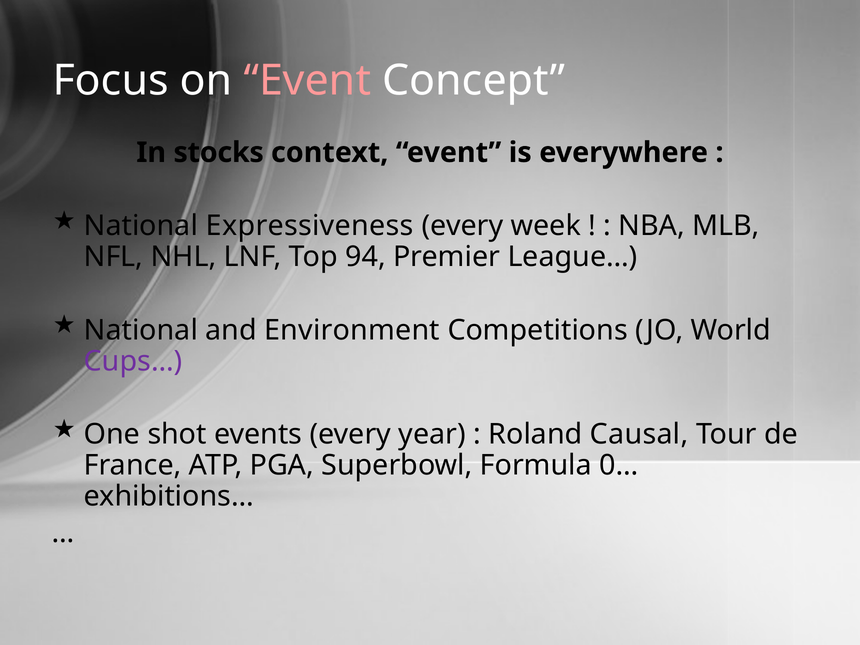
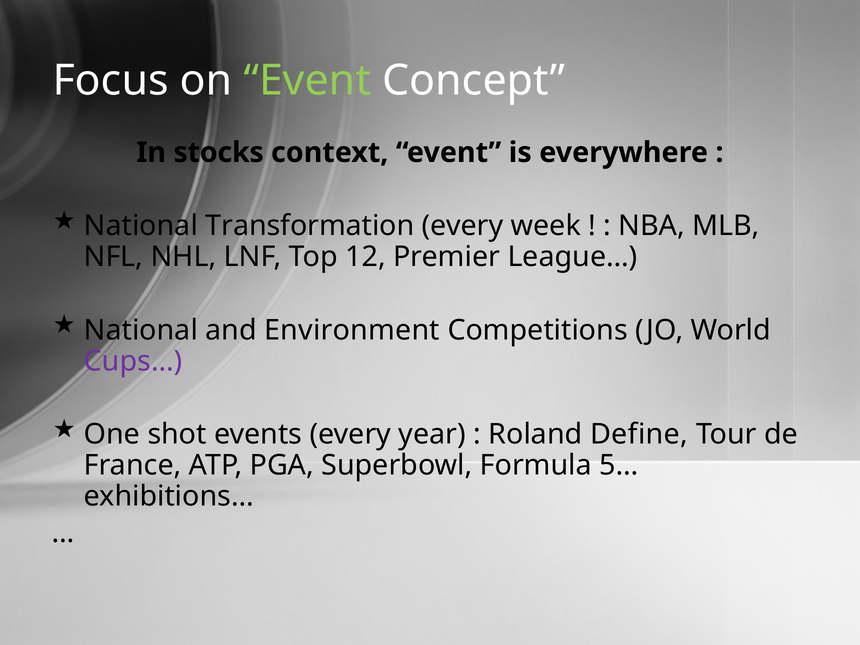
Event colour: pink -> light green (307, 80)
Expressiveness: Expressiveness -> Transformation (310, 226)
94: 94 -> 12 (365, 257)
Causal: Causal -> Define (639, 434)
0…: 0… -> 5… (619, 465)
